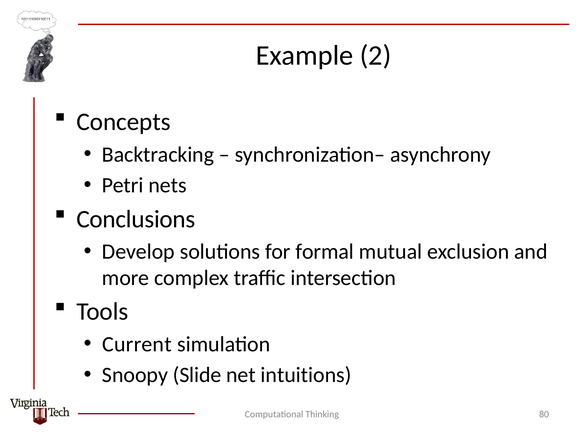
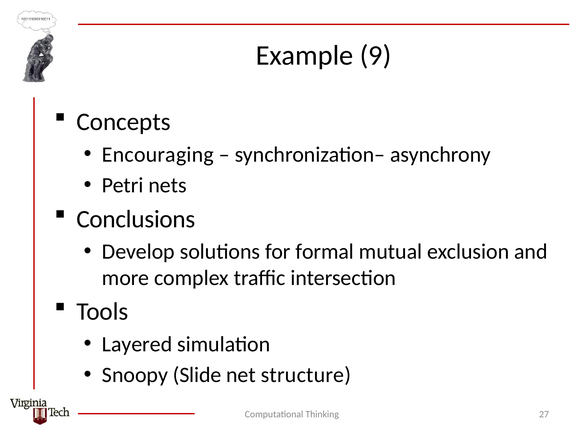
2: 2 -> 9 (376, 56)
Backtracking: Backtracking -> Encouraging (158, 155)
Current: Current -> Layered (137, 344)
intuitions: intuitions -> structure (306, 375)
80: 80 -> 27 (544, 414)
